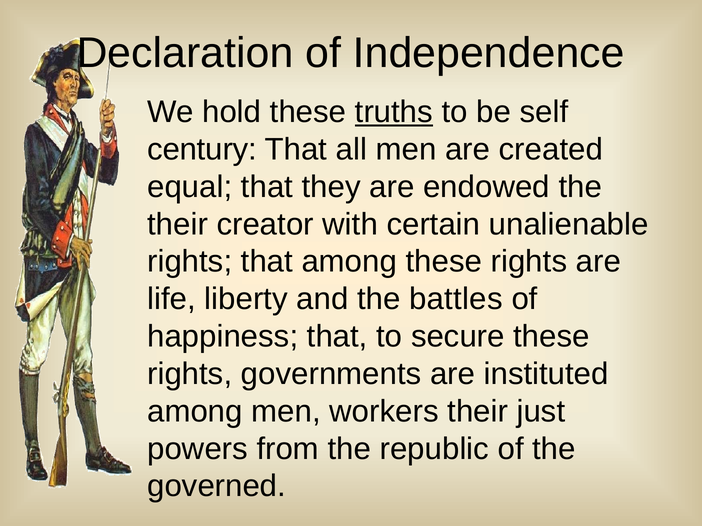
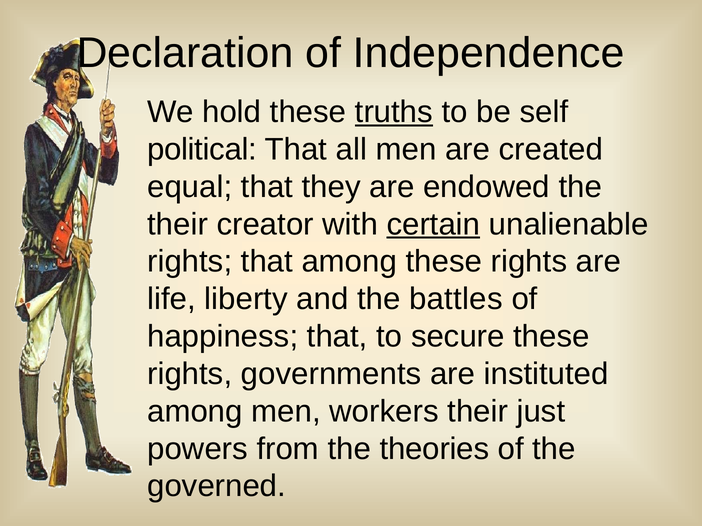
century: century -> political (202, 150)
certain underline: none -> present (433, 224)
republic: republic -> theories (434, 449)
